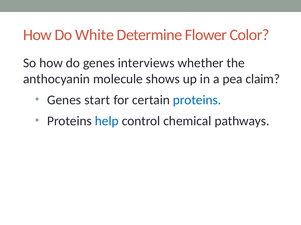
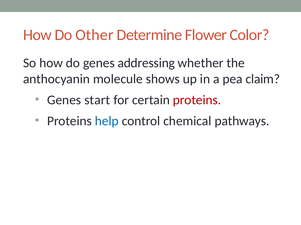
White: White -> Other (94, 35)
interviews: interviews -> addressing (146, 63)
proteins colour: blue -> red (197, 100)
